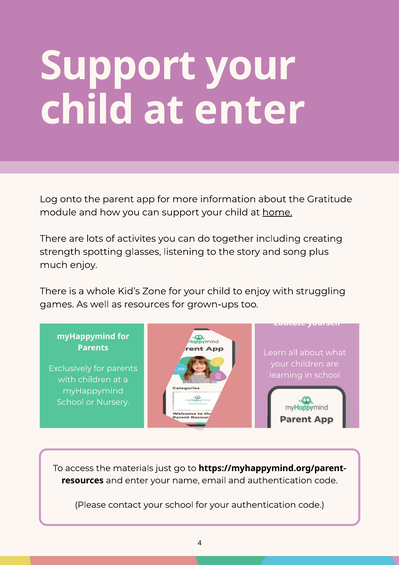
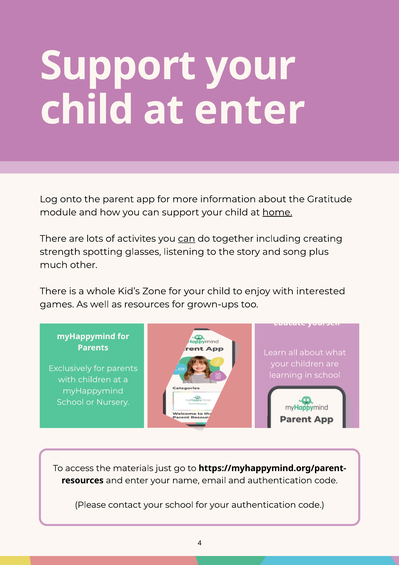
can underline: none -> present (187, 238)
much enjoy: enjoy -> other (84, 265)
struggling: struggling -> interested (321, 291)
